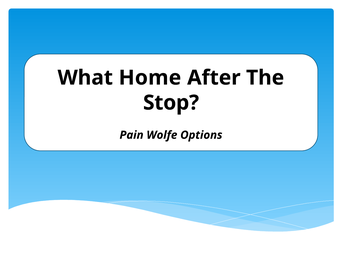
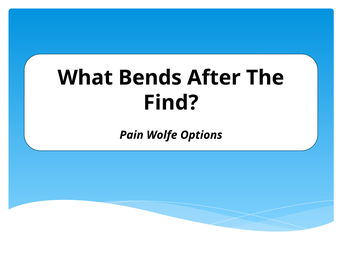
Home: Home -> Bends (150, 78)
Stop: Stop -> Find (171, 103)
